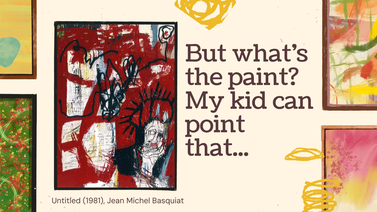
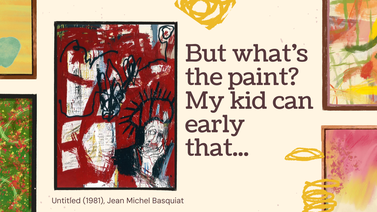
point: point -> early (215, 125)
